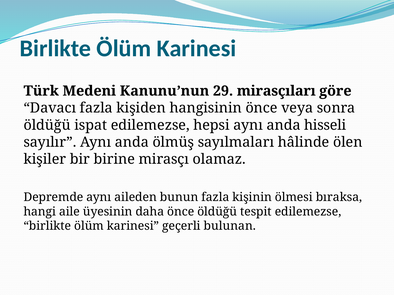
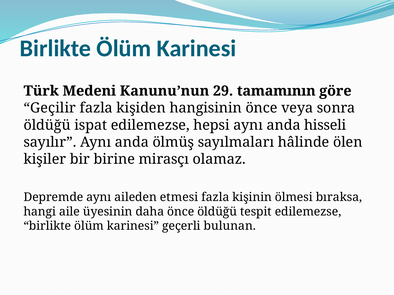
mirasçıları: mirasçıları -> tamamının (276, 91)
Davacı: Davacı -> Geçilir (50, 108)
bunun: bunun -> etmesi (179, 197)
